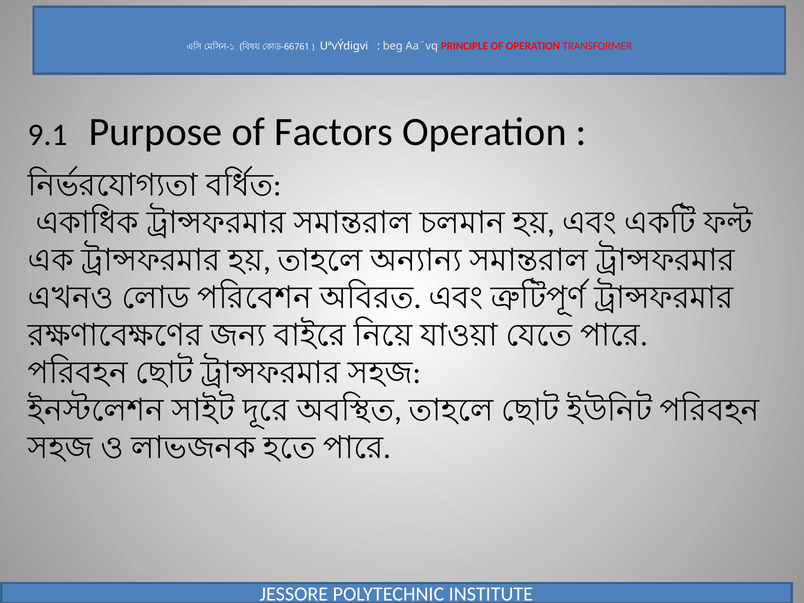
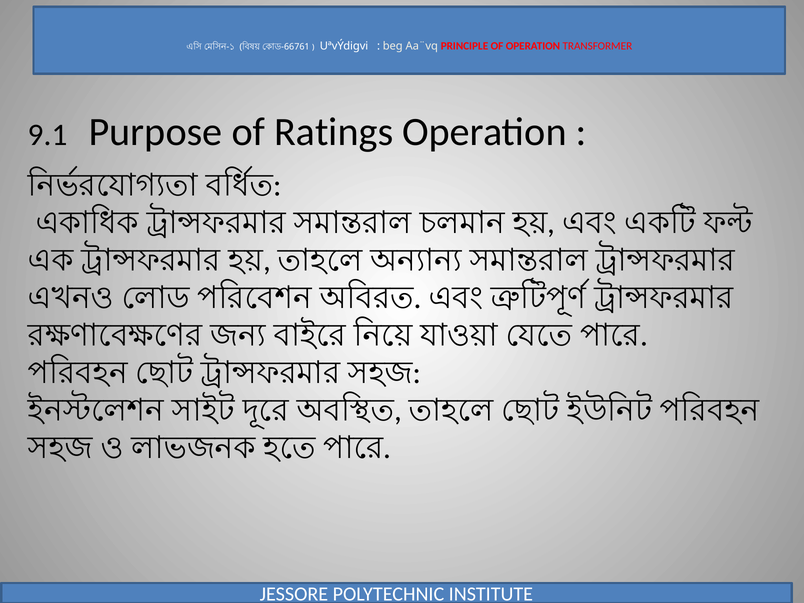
Factors: Factors -> Ratings (334, 132)
